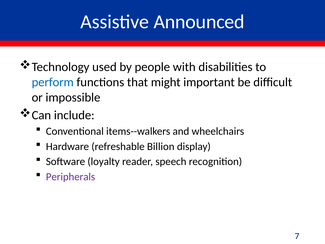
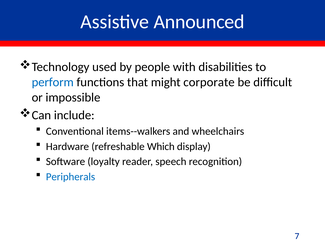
important: important -> corporate (209, 82)
Billion: Billion -> Which (161, 146)
Peripherals colour: purple -> blue (71, 177)
